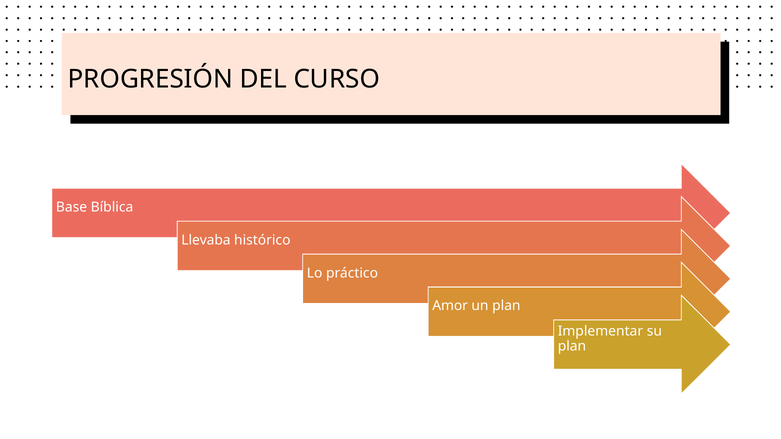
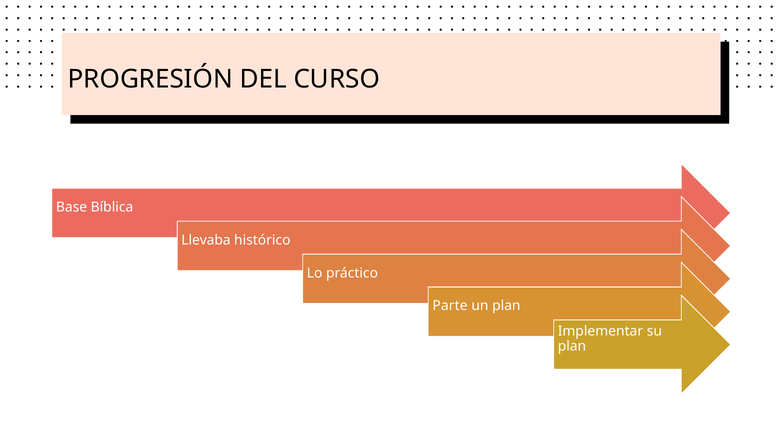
Amor: Amor -> Parte (450, 306)
